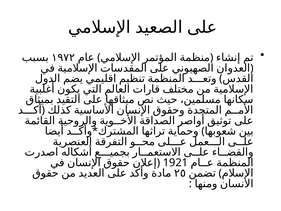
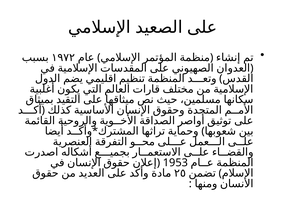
1921: 1921 -> 1953 (175, 162)
